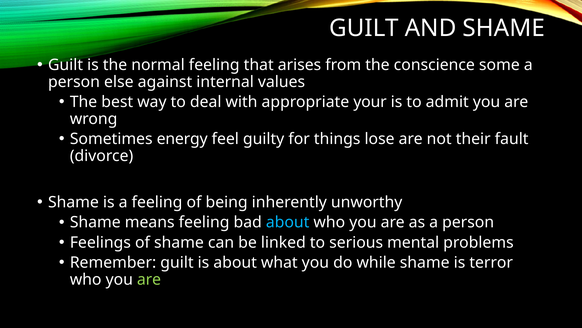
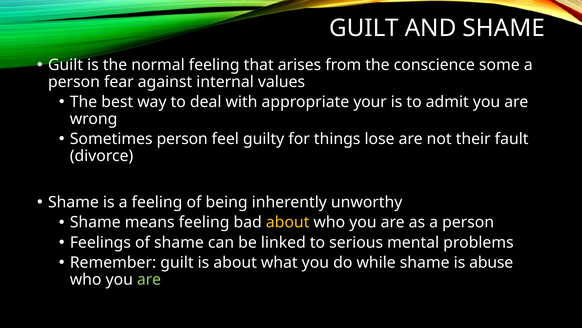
else: else -> fear (119, 82)
Sometimes energy: energy -> person (182, 139)
about colour: light blue -> yellow (288, 222)
terror: terror -> abuse (491, 262)
